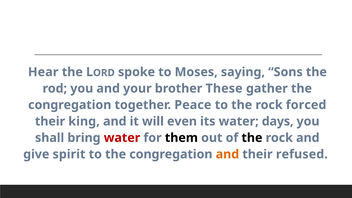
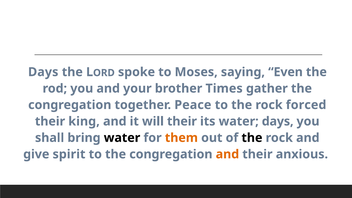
Hear: Hear -> Days (43, 72)
Sons: Sons -> Even (285, 72)
These: These -> Times (224, 88)
will even: even -> their (182, 121)
water colour: red -> black (122, 138)
them colour: black -> orange (181, 138)
refused: refused -> anxious (302, 154)
